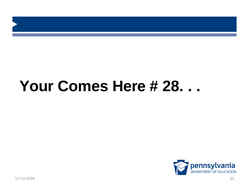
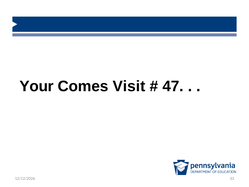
Here: Here -> Visit (129, 86)
28: 28 -> 47 (173, 86)
